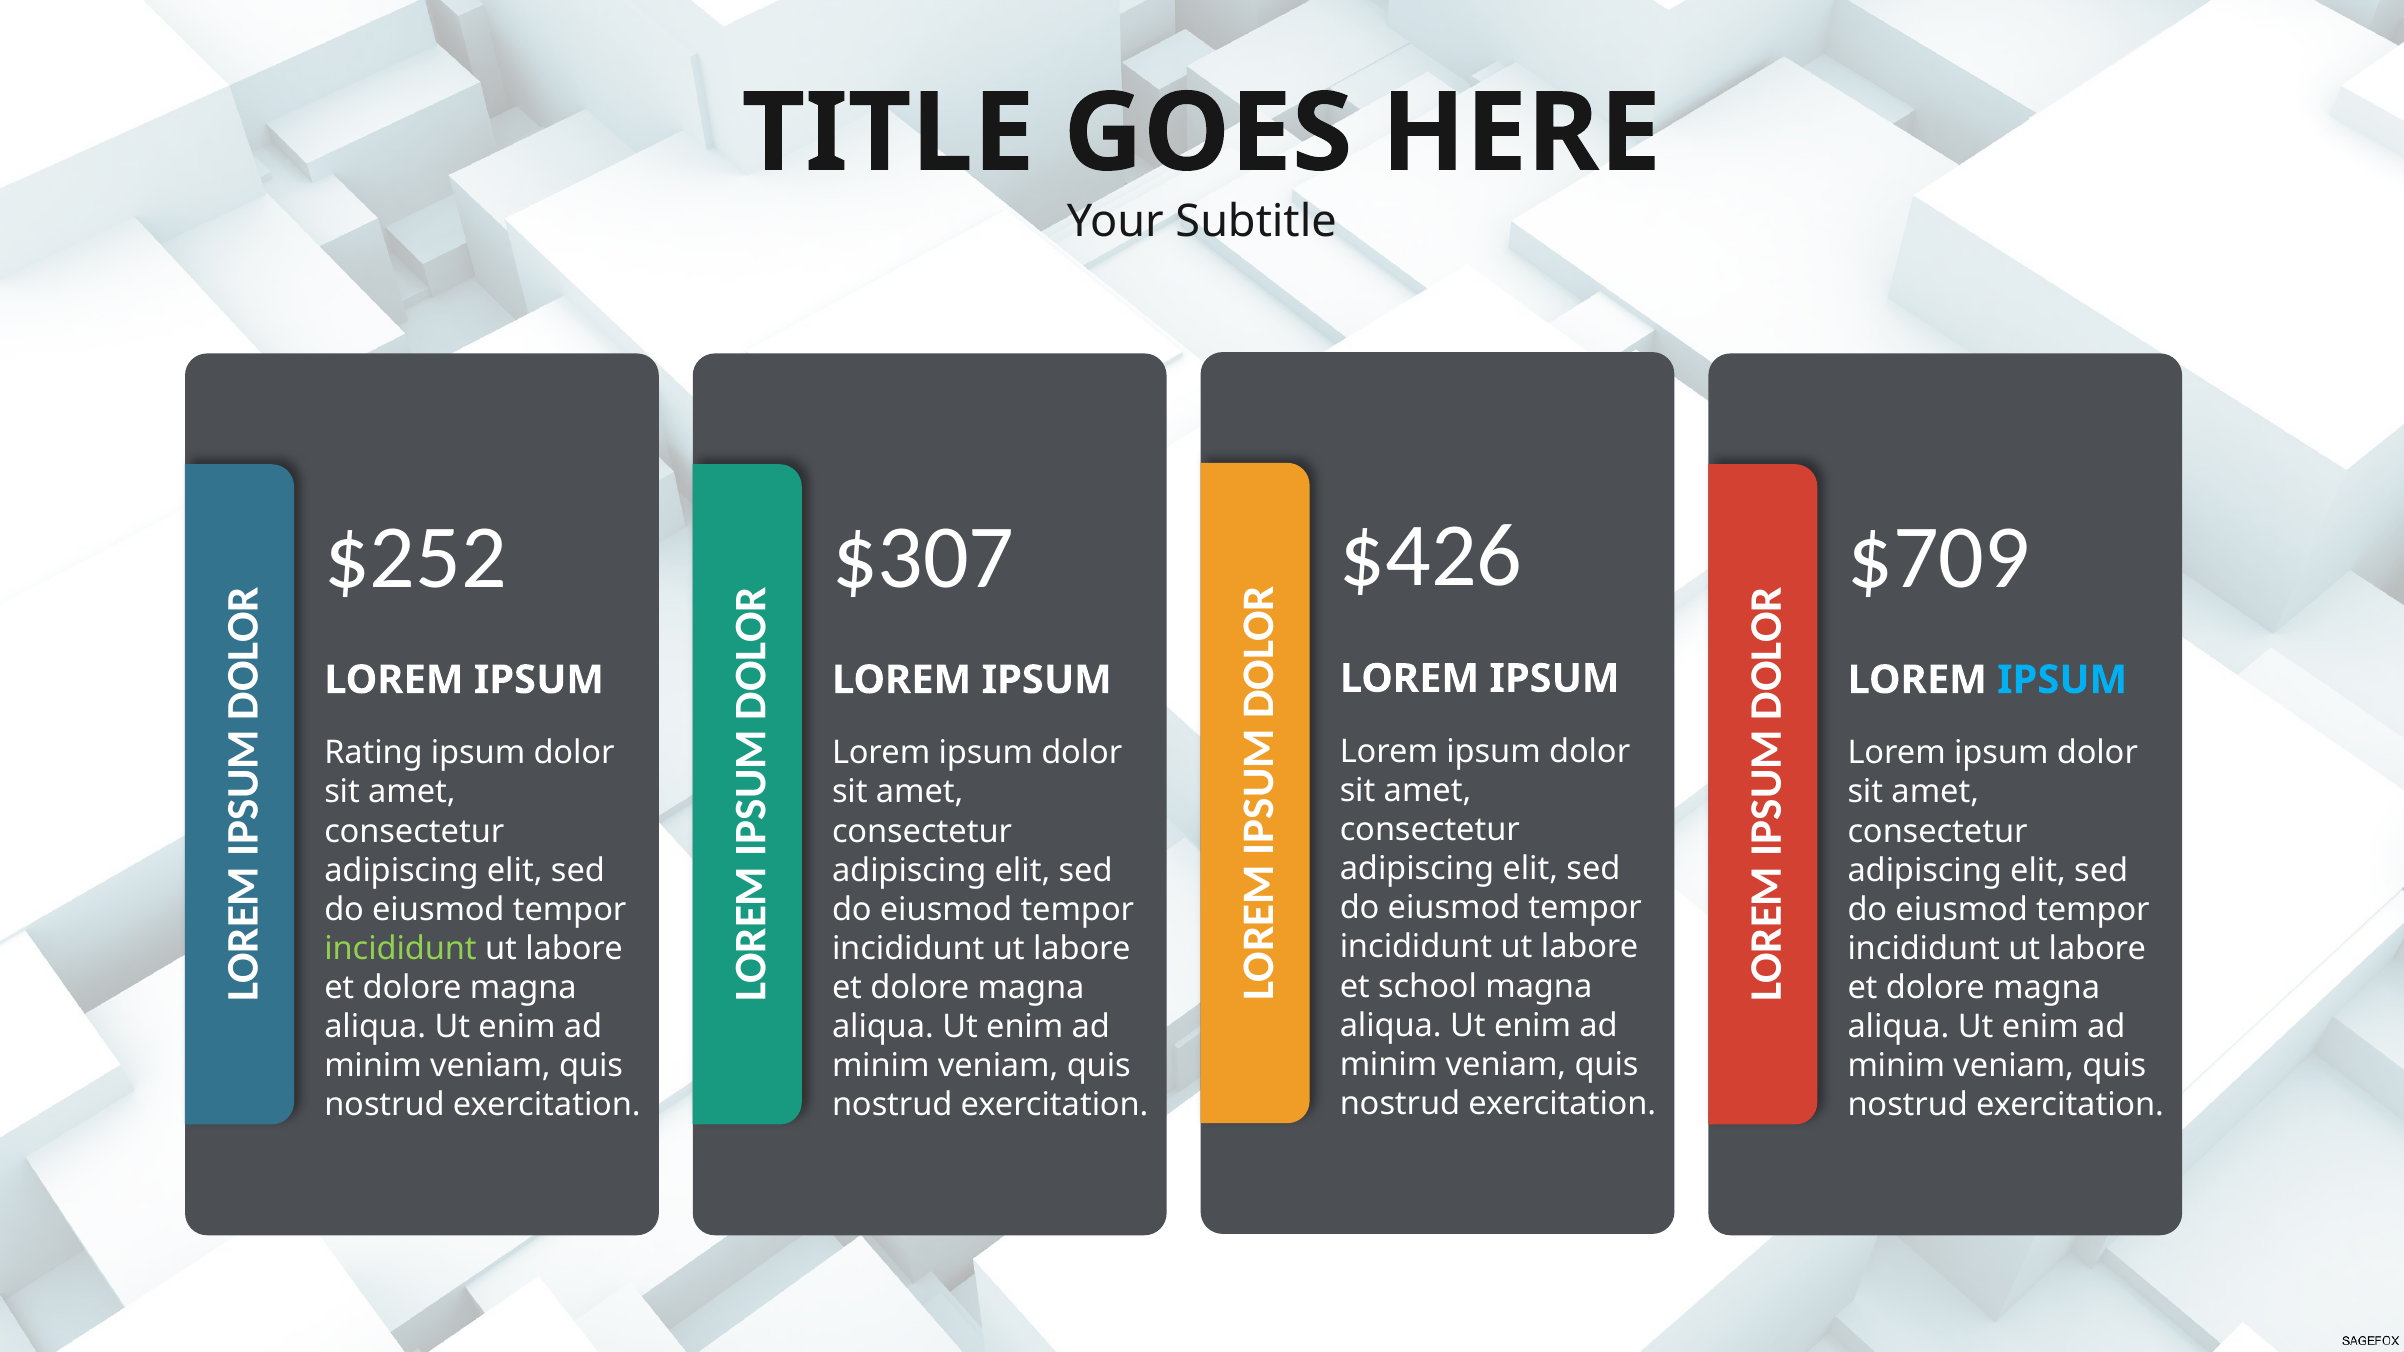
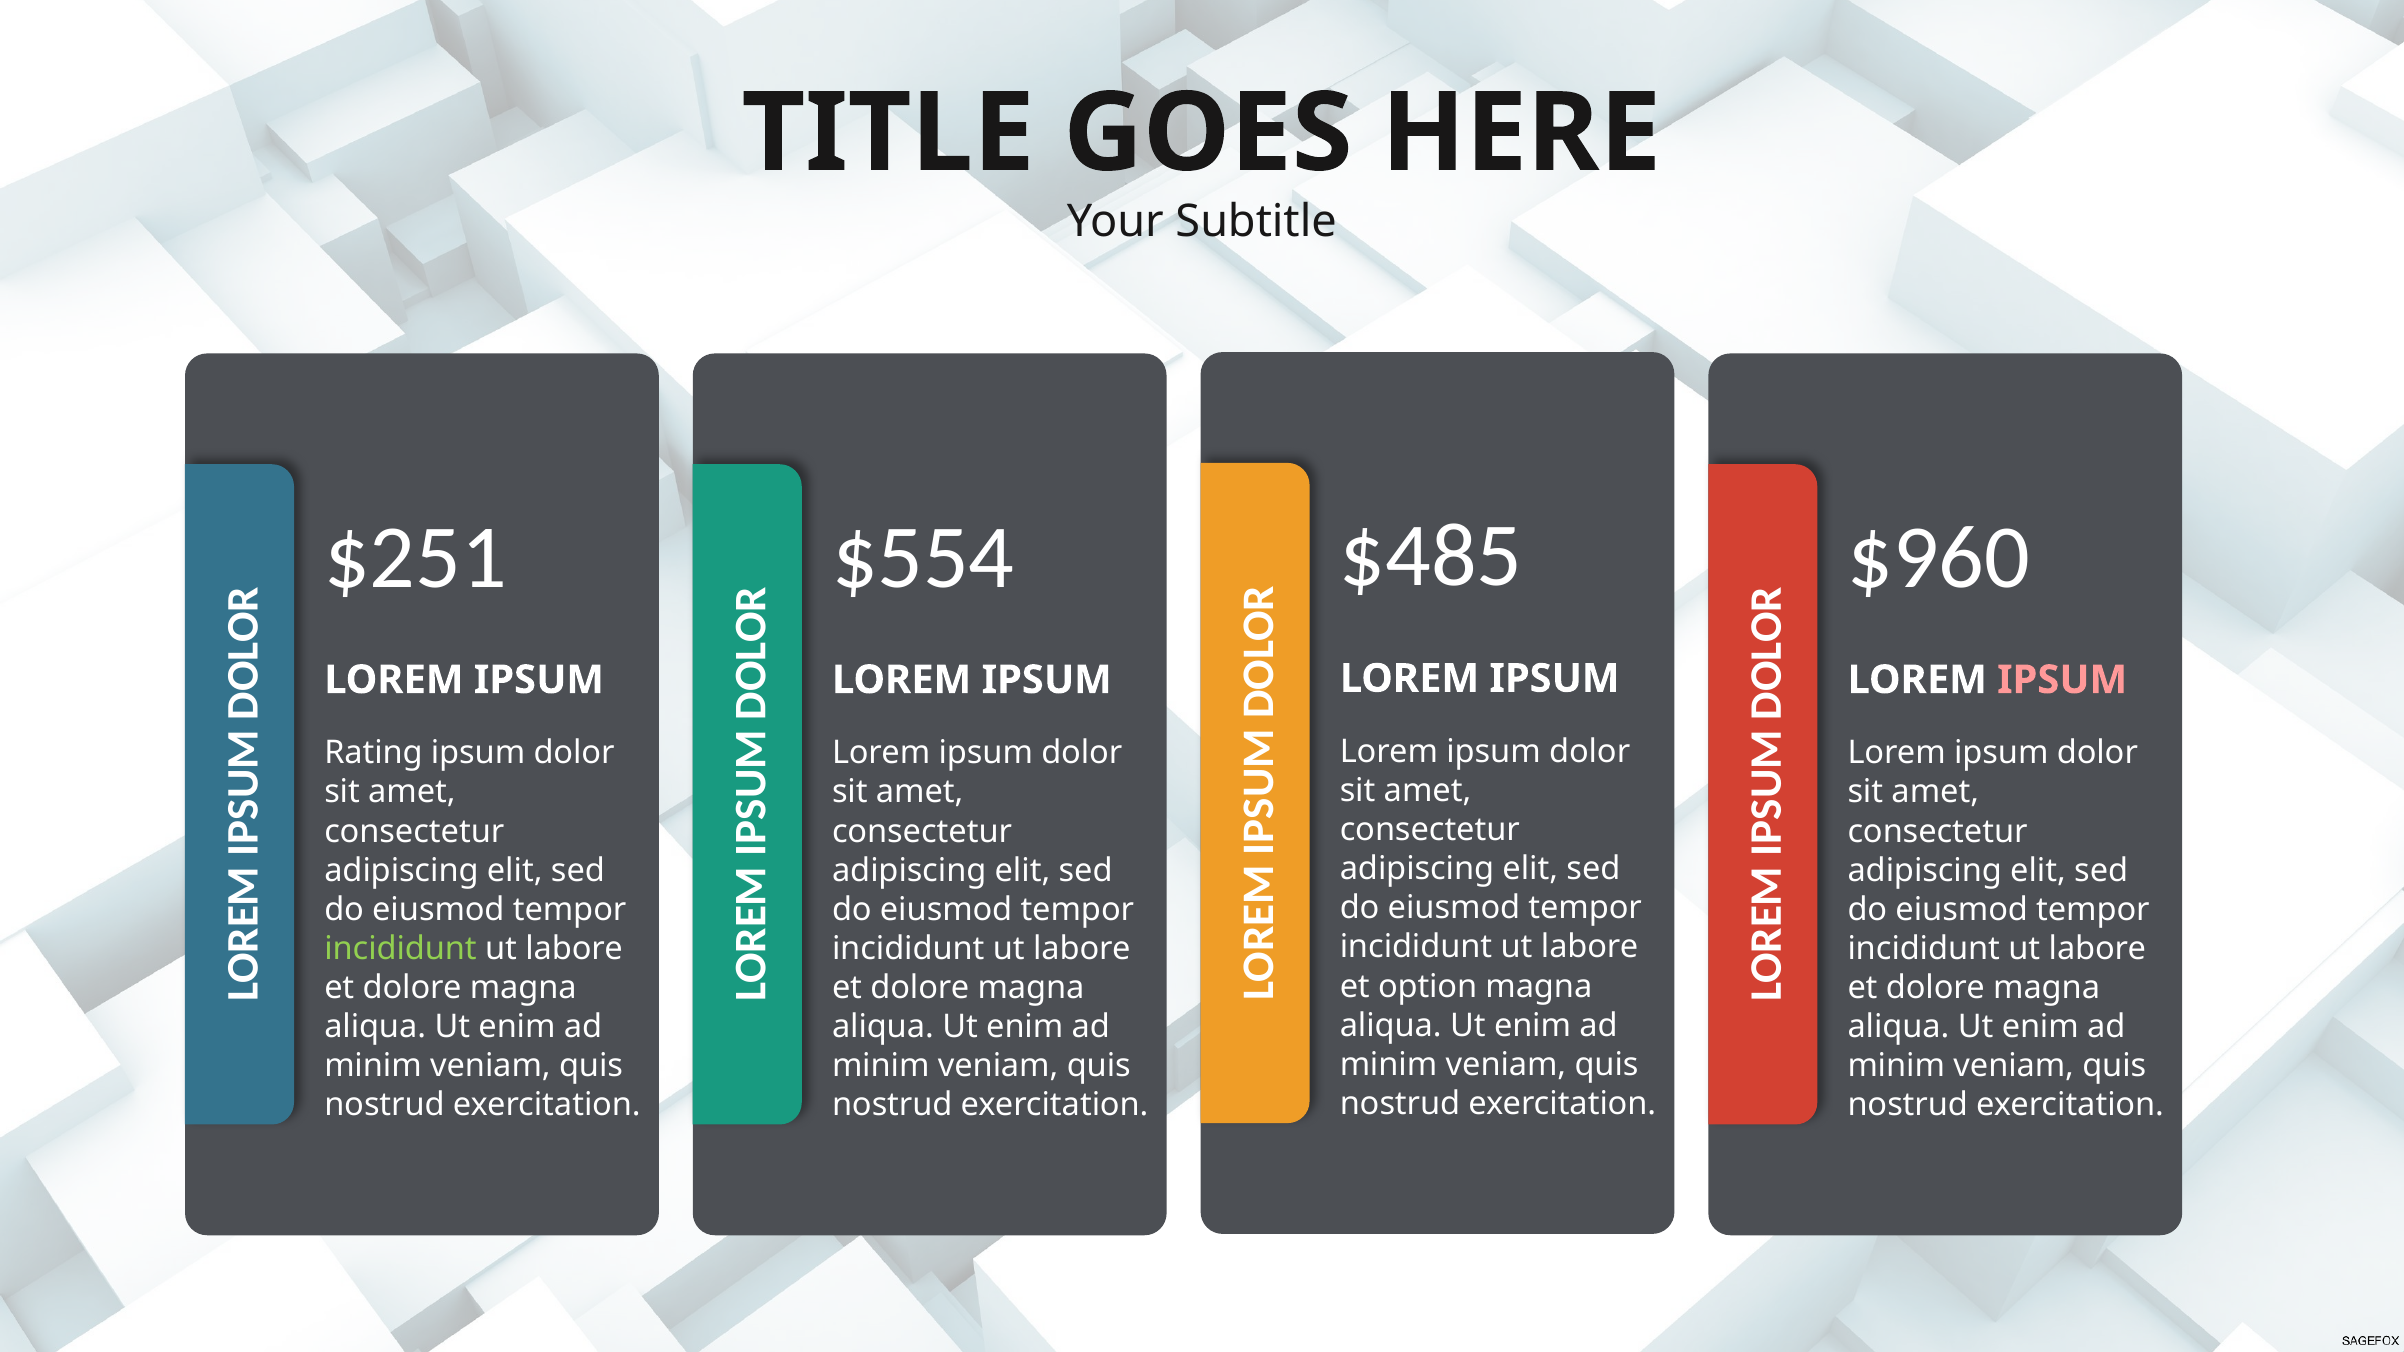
$426: $426 -> $485 (1431, 556)
$252: $252 -> $251 (416, 557)
$307: $307 -> $554 (923, 557)
$709: $709 -> $960 (1939, 557)
IPSUM colour: light blue -> pink (2062, 680)
school: school -> option (1428, 986)
